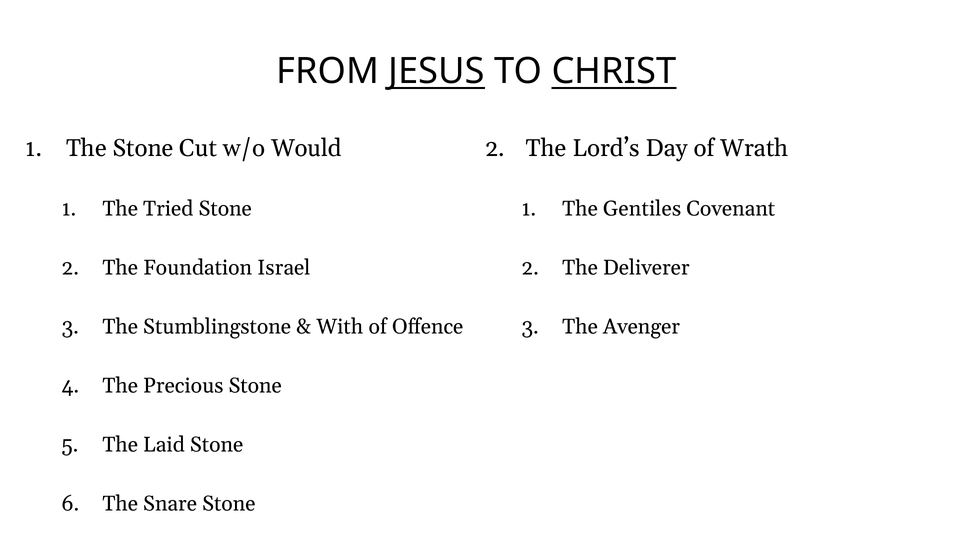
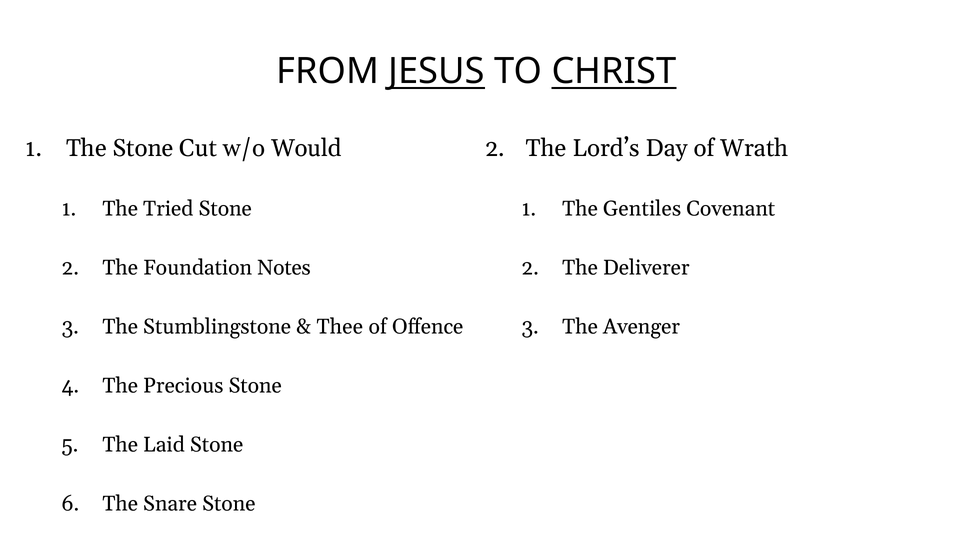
Israel: Israel -> Notes (284, 268)
With: With -> Thee (340, 327)
